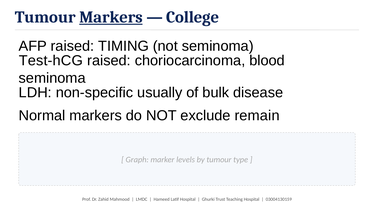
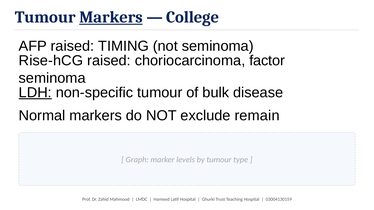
Test-hCG: Test-hCG -> Rise-hCG (51, 61)
blood: blood -> factor (267, 61)
LDH underline: none -> present (35, 93)
non-specific usually: usually -> tumour (160, 93)
